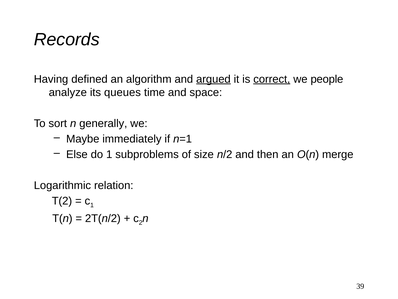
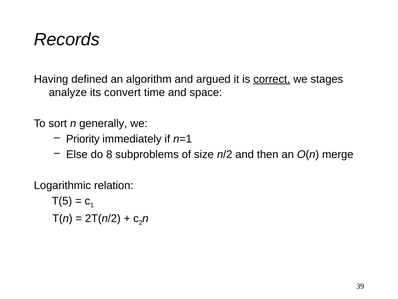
argued underline: present -> none (213, 79)
people: people -> stages (327, 79)
queues: queues -> convert (122, 92)
Maybe: Maybe -> Priority (83, 139)
do 1: 1 -> 8 (109, 154)
T(2: T(2 -> T(5 (62, 201)
